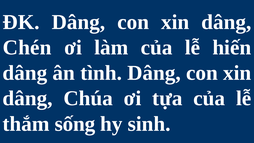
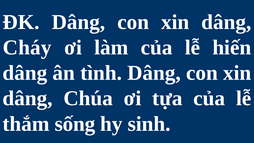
Chén: Chén -> Cháy (27, 48)
